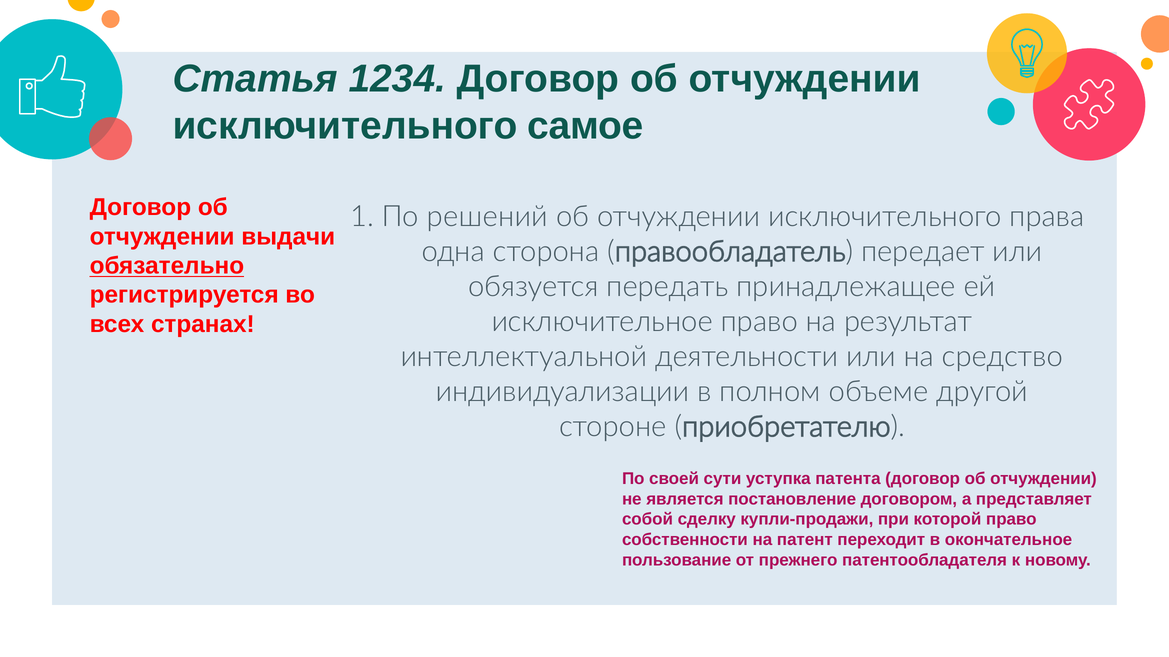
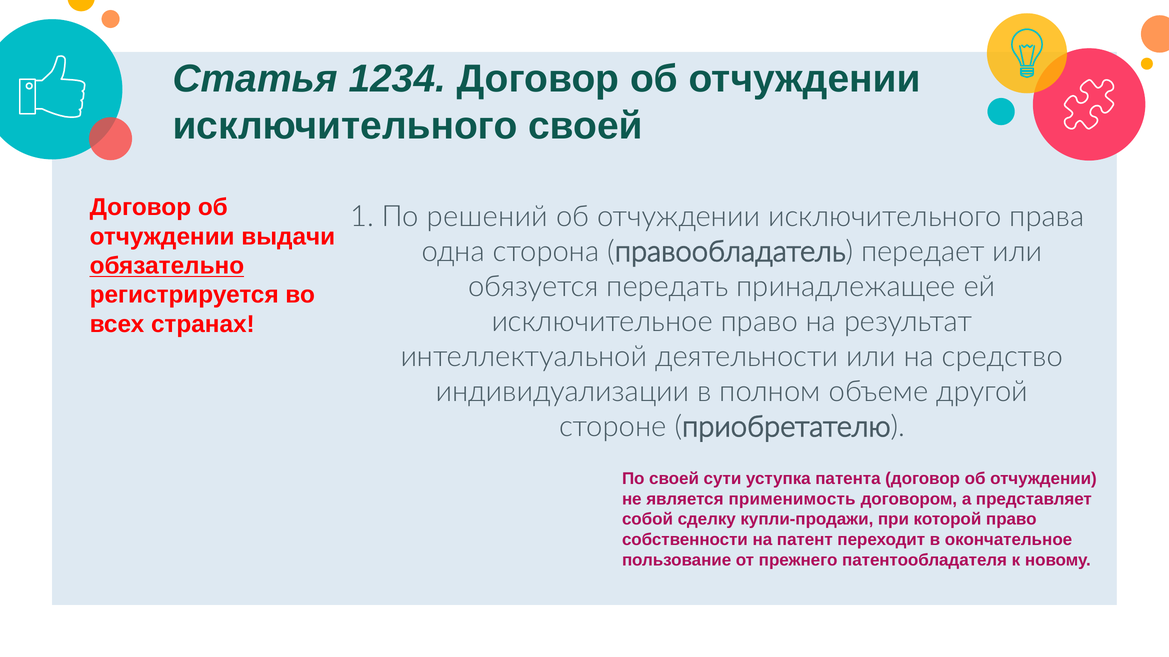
исключительного самое: самое -> своей (585, 126)
постановление: постановление -> применимость (792, 499)
